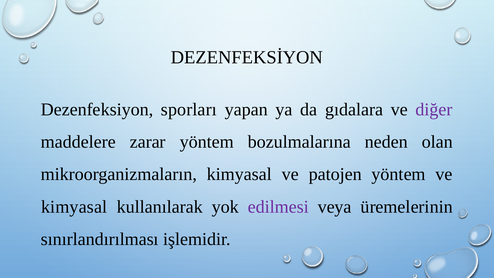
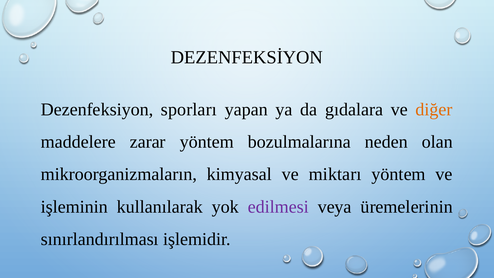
diğer colour: purple -> orange (434, 109)
patojen: patojen -> miktarı (335, 174)
kimyasal: kimyasal -> işleminin (74, 207)
